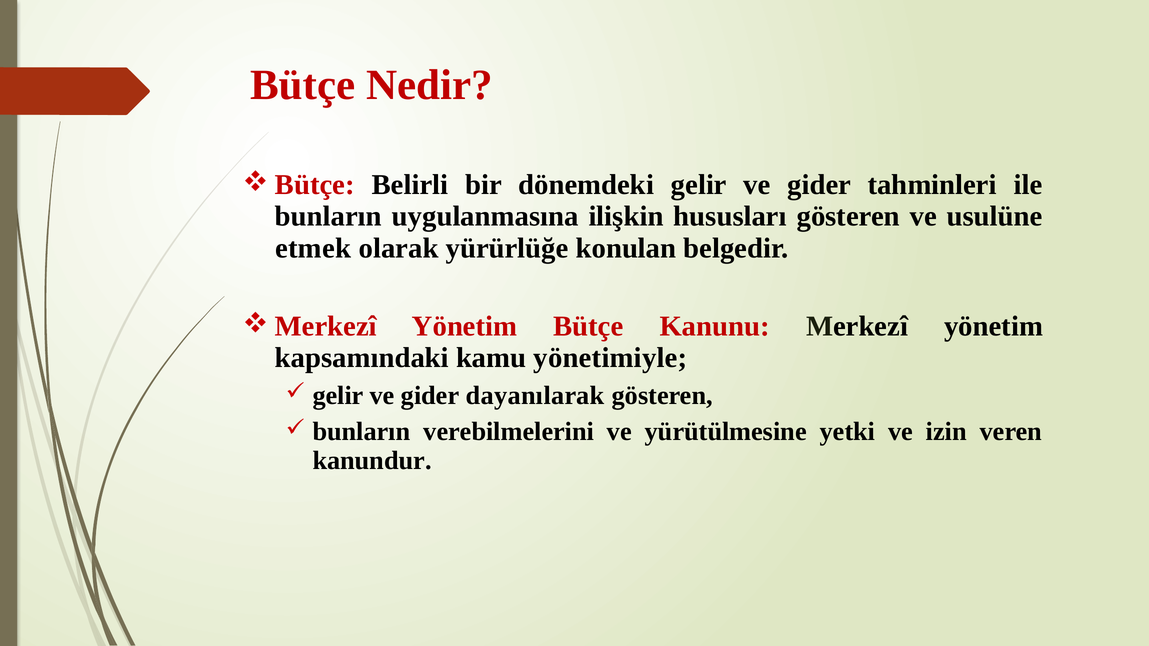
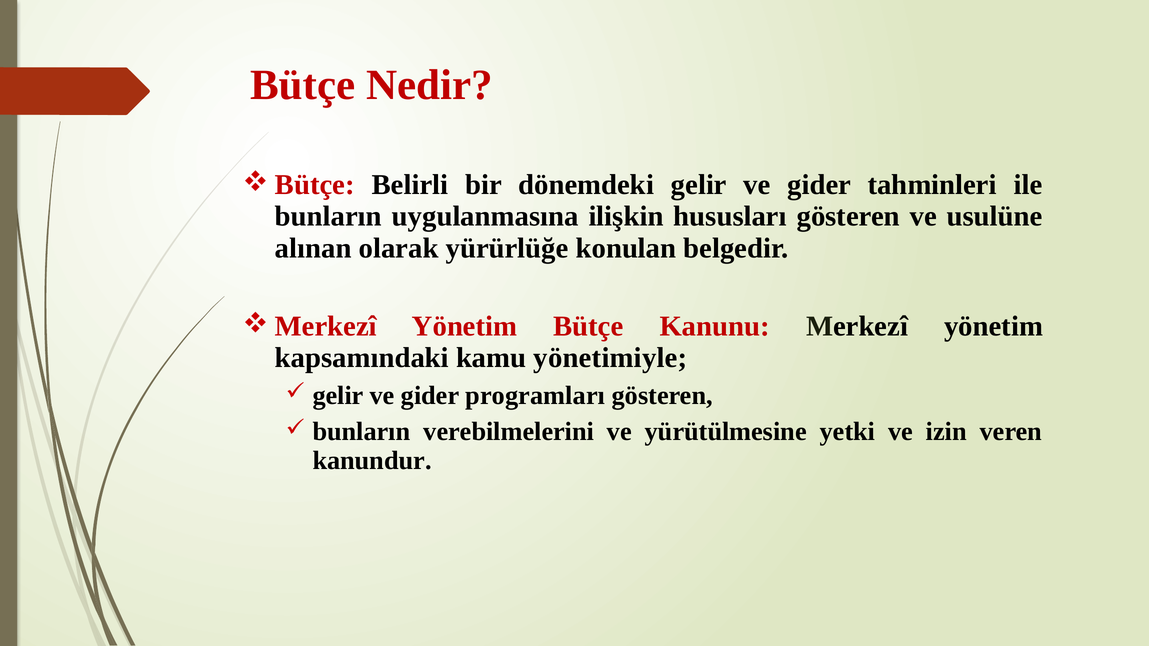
etmek: etmek -> alınan (313, 248)
dayanılarak: dayanılarak -> programları (535, 396)
